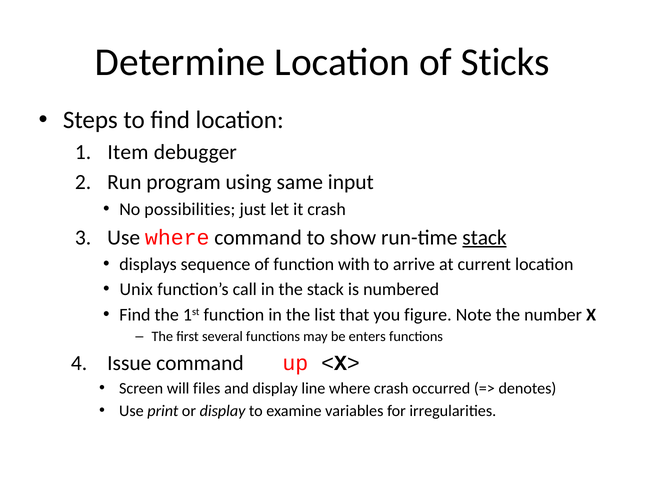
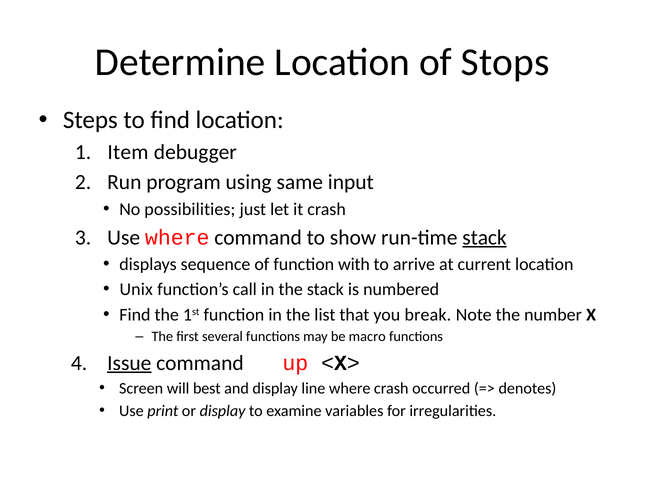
Sticks: Sticks -> Stops (505, 62)
figure: figure -> break (428, 314)
enters: enters -> macro (367, 336)
Issue underline: none -> present (129, 363)
files: files -> best (207, 388)
